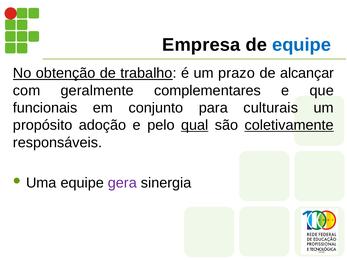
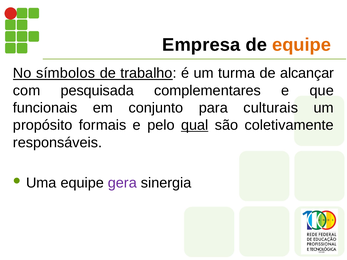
equipe colour: blue -> orange (302, 45)
obtenção: obtenção -> símbolos (66, 73)
prazo: prazo -> turma (237, 73)
geralmente: geralmente -> pesquisada (97, 91)
adoção: adoção -> formais (103, 125)
coletivamente underline: present -> none (289, 125)
